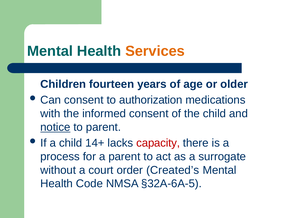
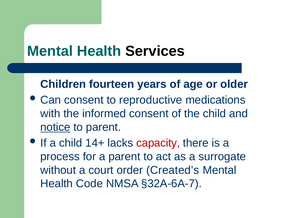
Services colour: orange -> black (155, 51)
authorization: authorization -> reproductive (151, 100)
§32A-6A-5: §32A-6A-5 -> §32A-6A-7 (171, 183)
